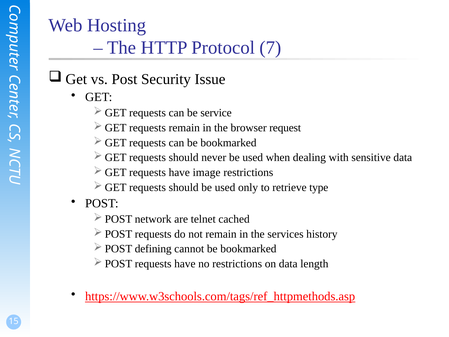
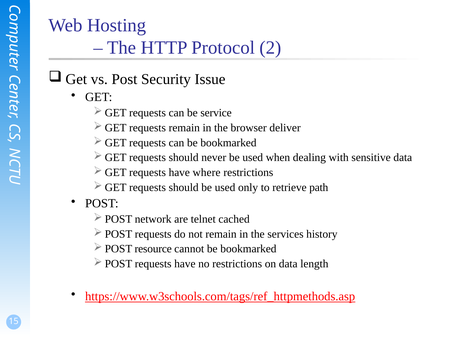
7: 7 -> 2 (270, 48)
request: request -> deliver (285, 128)
image: image -> where (207, 172)
type: type -> path (319, 187)
defining: defining -> resource (153, 249)
